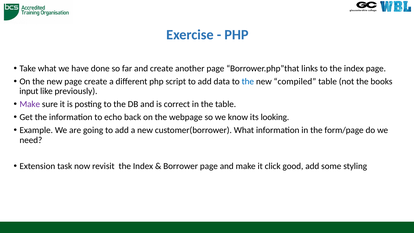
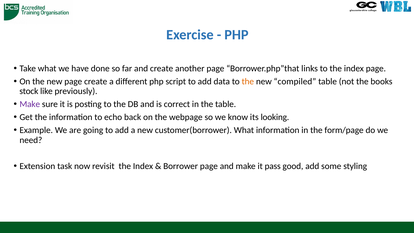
the colour: blue -> orange (248, 81)
input: input -> stock (29, 91)
click: click -> pass (273, 166)
